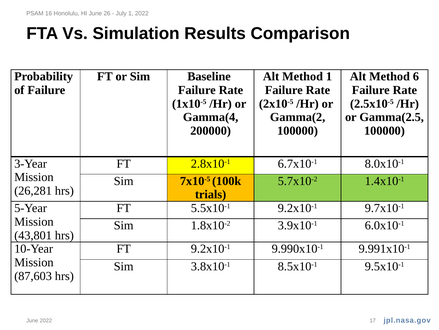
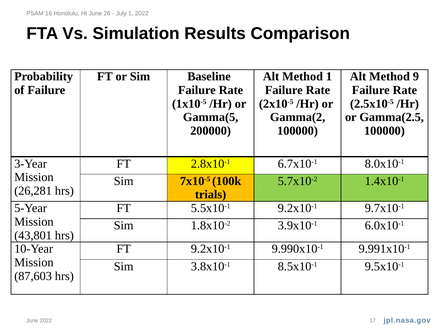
6: 6 -> 9 (416, 76)
Gamma(4: Gamma(4 -> Gamma(5 (211, 117)
